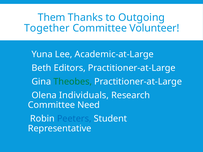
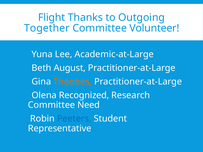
Them: Them -> Flight (52, 17)
Editors: Editors -> August (70, 68)
Theobes colour: green -> orange (73, 82)
Individuals: Individuals -> Recognized (84, 95)
